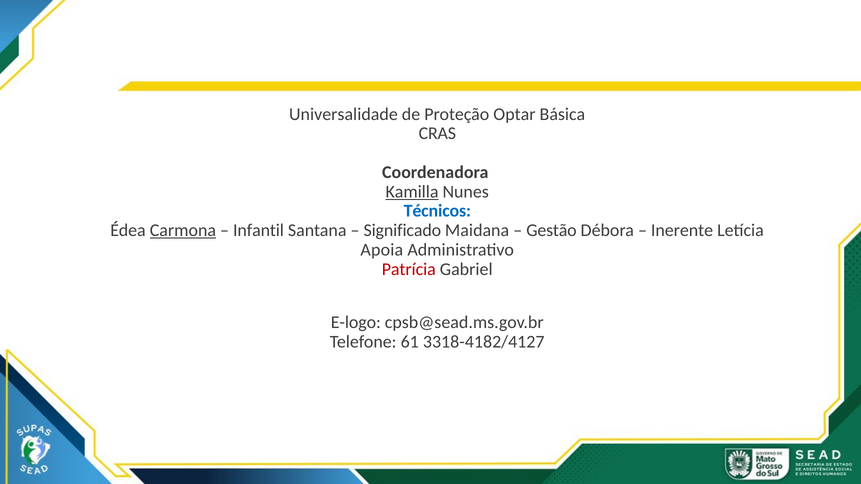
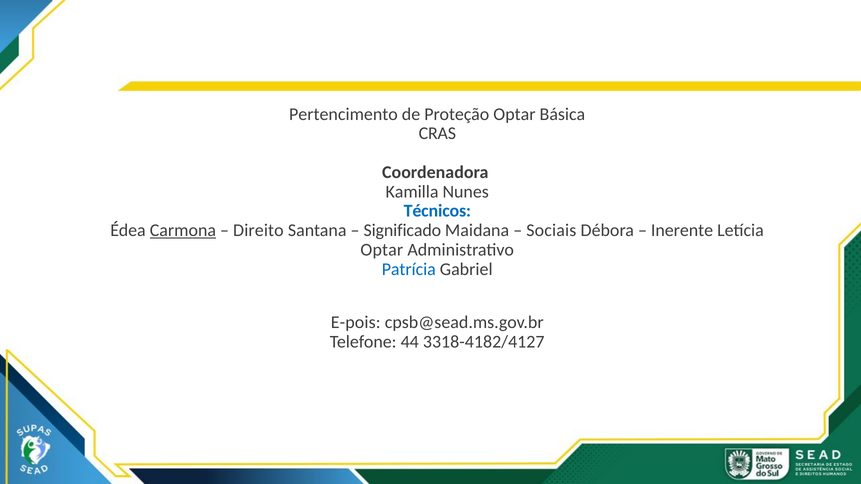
Universalidade: Universalidade -> Pertencimento (343, 114)
Kamilla underline: present -> none (412, 192)
Infantil: Infantil -> Direito (258, 231)
Gestão: Gestão -> Sociais (551, 231)
Apoia: Apoia -> Optar (382, 250)
Patrícia colour: red -> blue (409, 269)
E-logo: E-logo -> E-pois (356, 323)
61: 61 -> 44 (410, 342)
